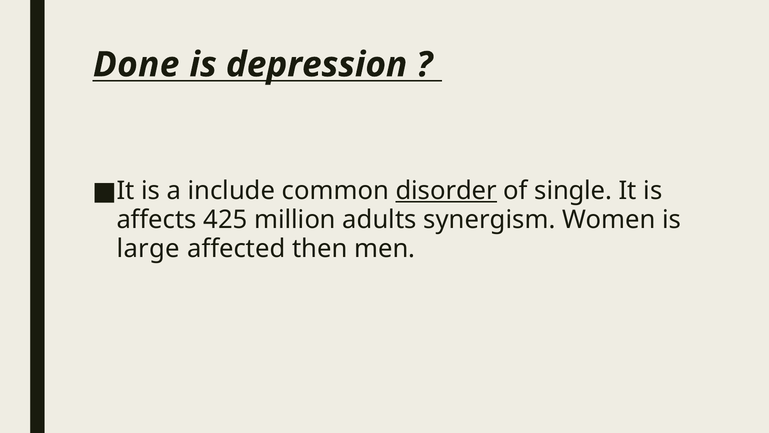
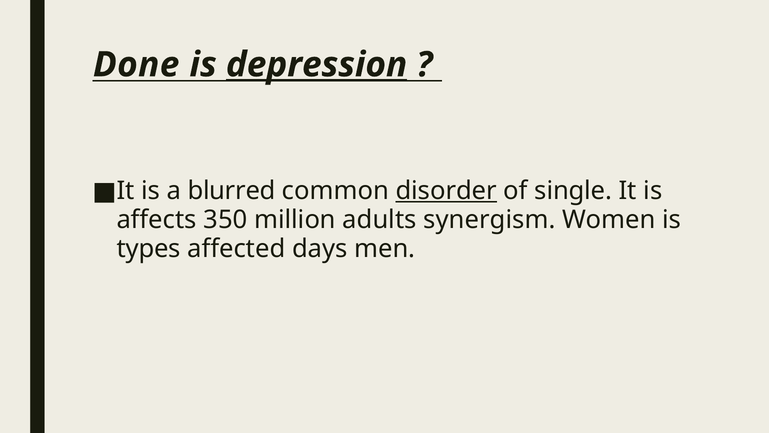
depression underline: none -> present (317, 65)
include: include -> blurred (232, 191)
425: 425 -> 350 (225, 220)
large: large -> types (149, 248)
then: then -> days (320, 248)
